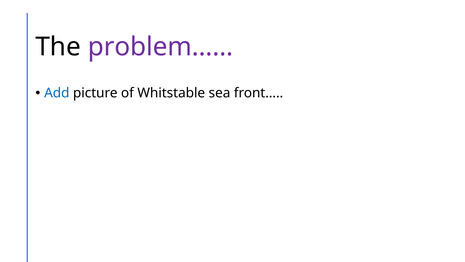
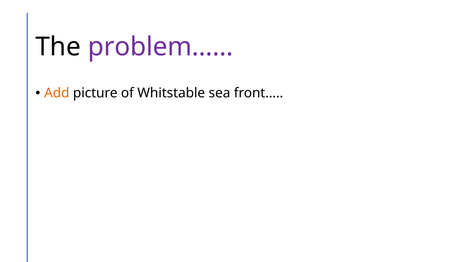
Add colour: blue -> orange (57, 93)
